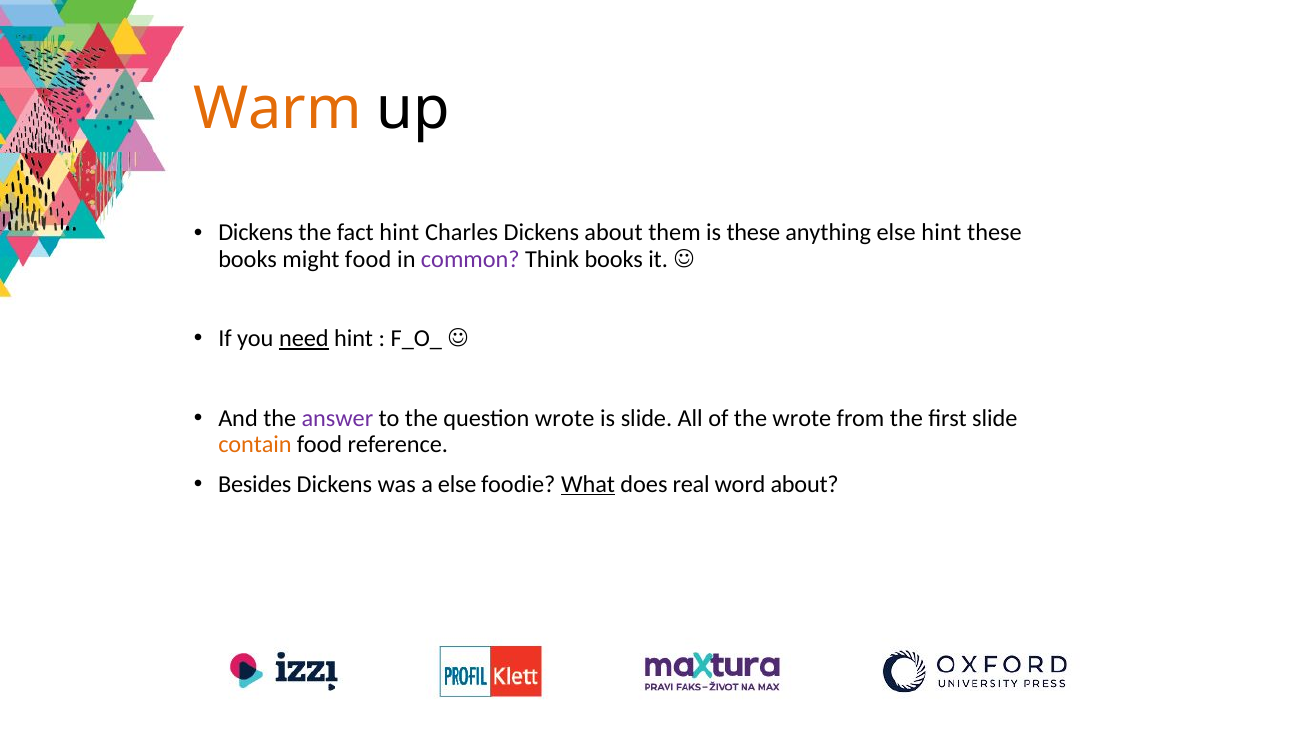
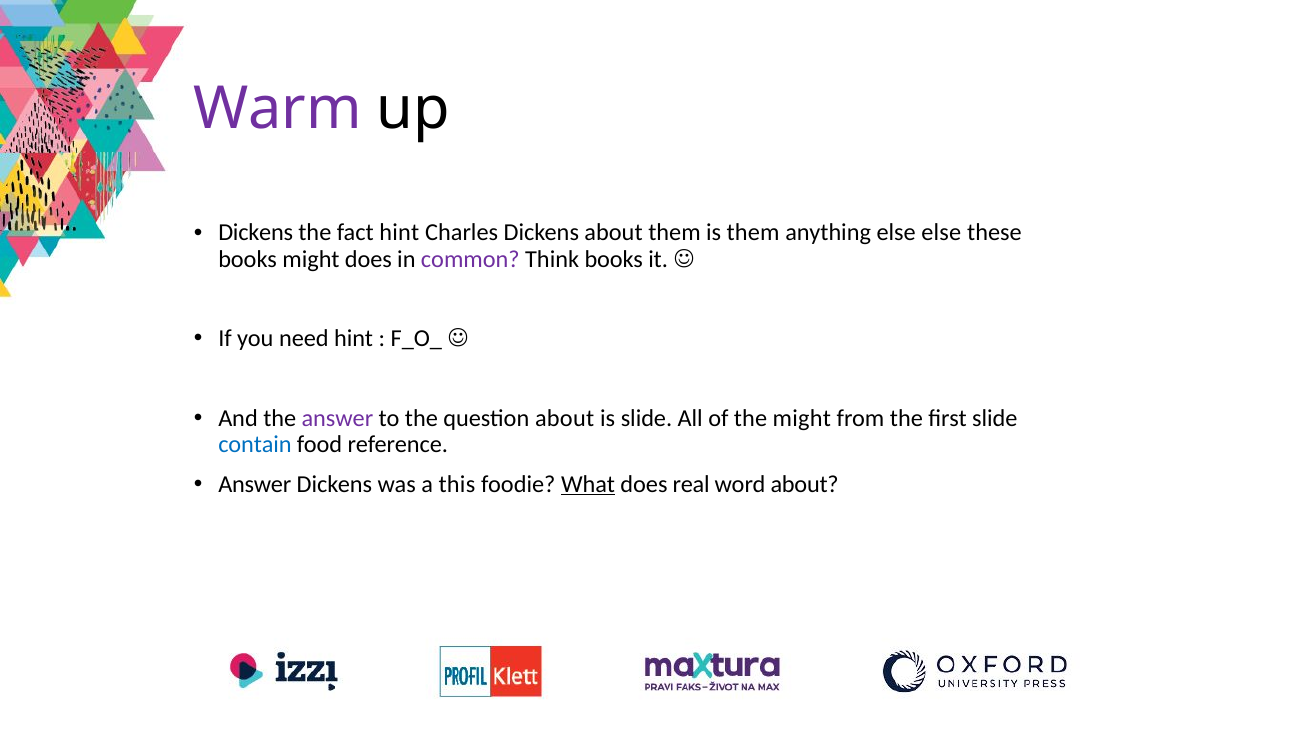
Warm colour: orange -> purple (278, 109)
is these: these -> them (753, 233)
else hint: hint -> else (941, 233)
might food: food -> does (368, 259)
need underline: present -> none (304, 339)
question wrote: wrote -> about (565, 418)
the wrote: wrote -> might (802, 418)
contain colour: orange -> blue (255, 445)
Besides: Besides -> Answer (255, 485)
a else: else -> this (457, 485)
